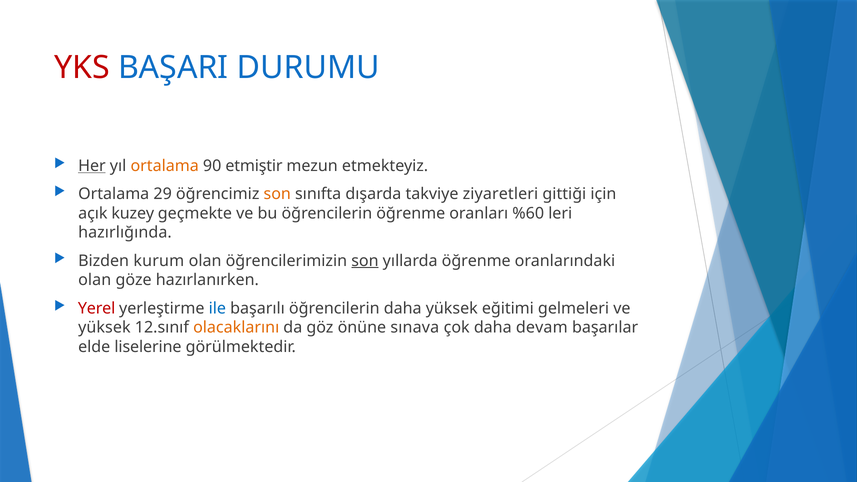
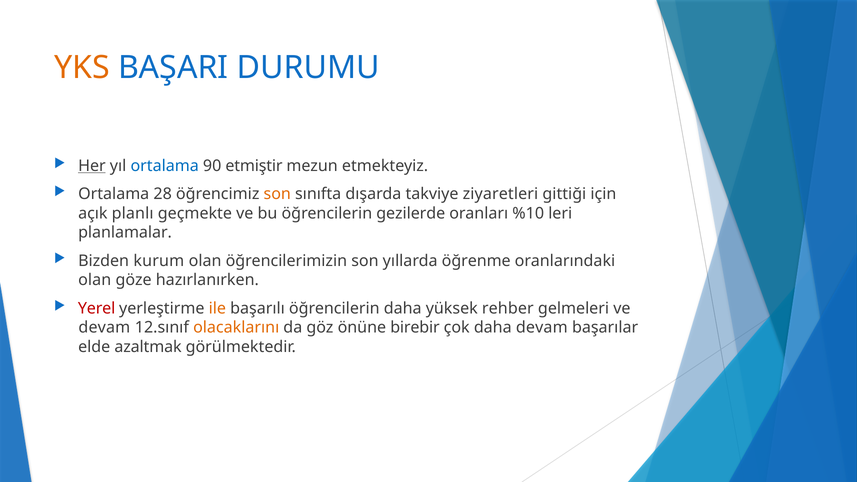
YKS colour: red -> orange (82, 68)
ortalama colour: orange -> blue (165, 166)
29: 29 -> 28 (163, 194)
kuzey: kuzey -> planlı (133, 213)
öğrencilerin öğrenme: öğrenme -> gezilerde (411, 213)
%60: %60 -> %10 (528, 213)
hazırlığında: hazırlığında -> planlamalar (125, 233)
son underline: present -> none (365, 261)
ile colour: blue -> orange (217, 308)
eğitimi: eğitimi -> rehber (508, 308)
yüksek: yüksek -> devam (104, 328)
sınava: sınava -> birebir (415, 328)
liselerine: liselerine -> azaltmak (148, 347)
